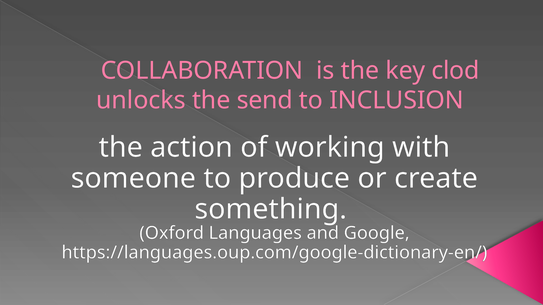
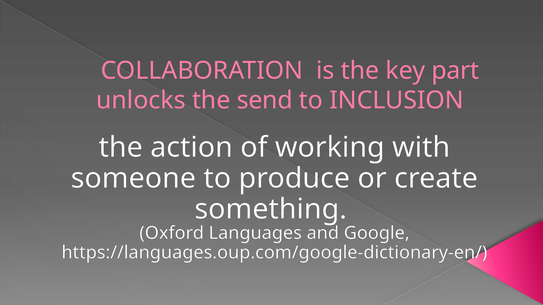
clod: clod -> part (455, 71)
